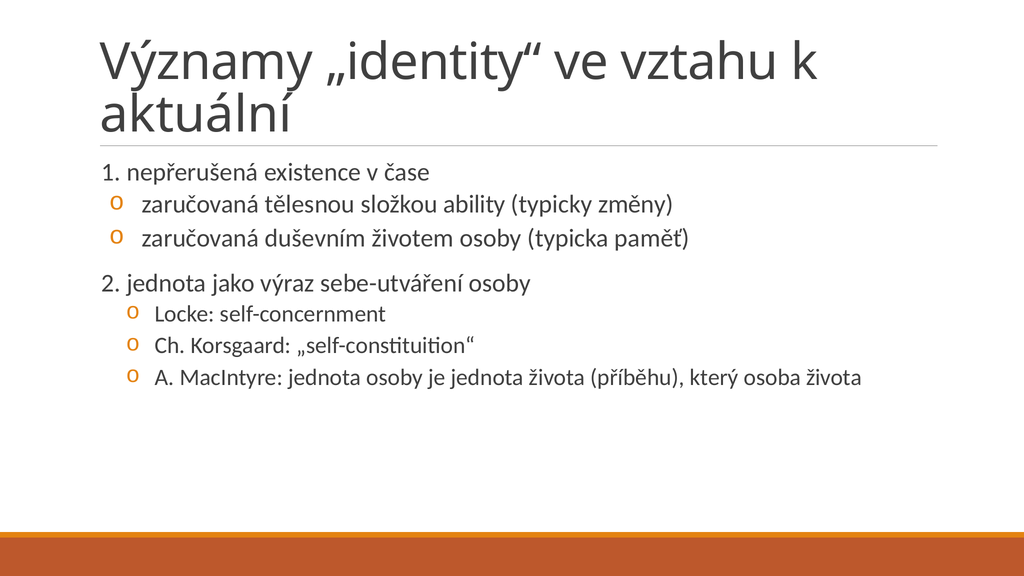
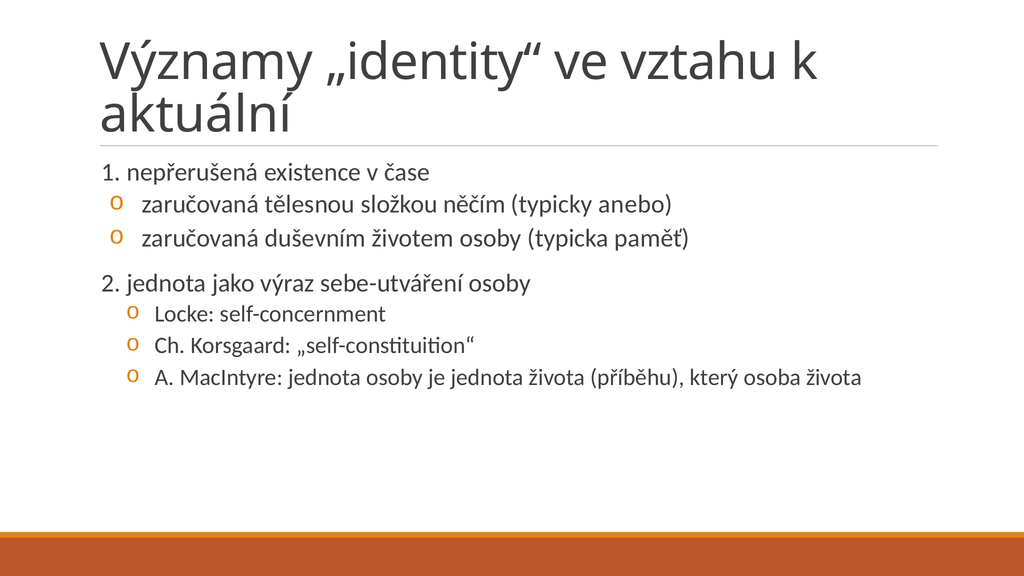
ability: ability -> něčím (474, 204)
změny: změny -> anebo (636, 204)
